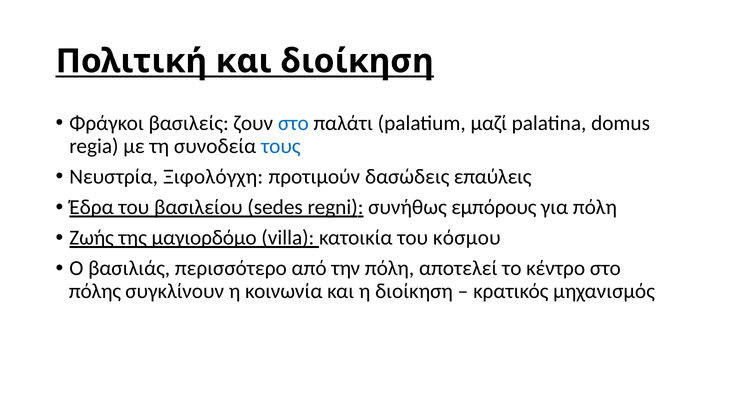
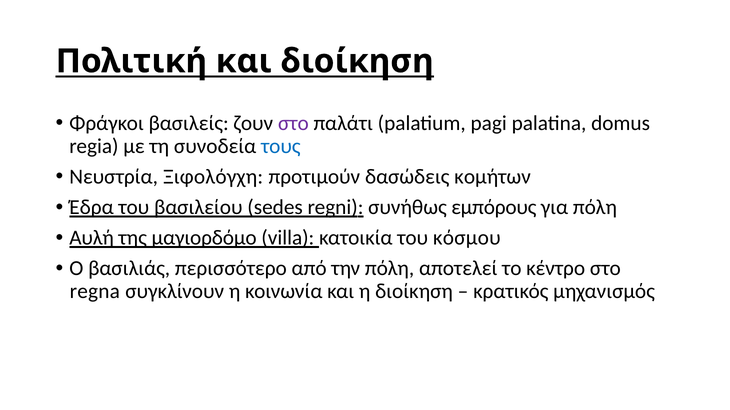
στο colour: blue -> purple (293, 123)
μαζί: μαζί -> pagi (489, 123)
επαύλεις: επαύλεις -> κομήτων (493, 177)
Ζωής: Ζωής -> Αυλή (92, 238)
πόλης: πόλης -> regna (95, 292)
